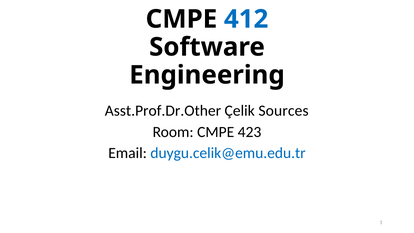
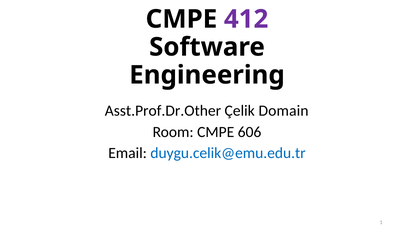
412 colour: blue -> purple (246, 19)
Sources: Sources -> Domain (284, 111)
423: 423 -> 606 (250, 132)
